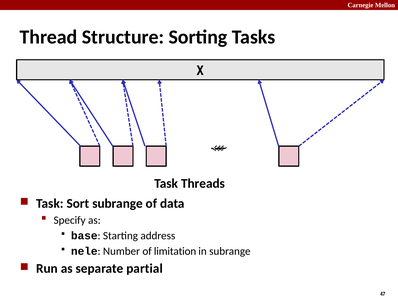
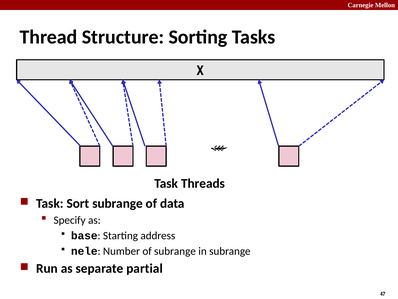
of limitation: limitation -> subrange (175, 251)
